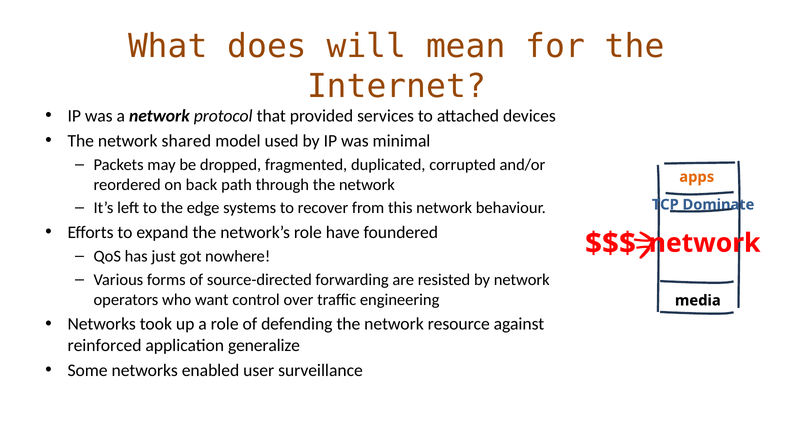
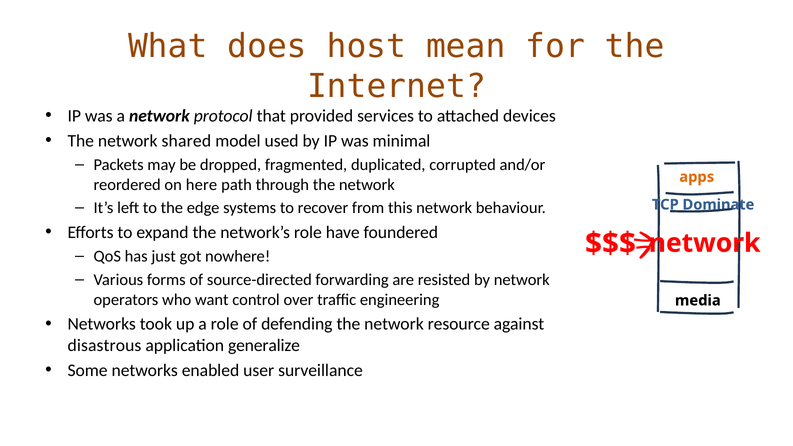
will: will -> host (366, 47)
back: back -> here (201, 185)
reinforced: reinforced -> disastrous (104, 345)
